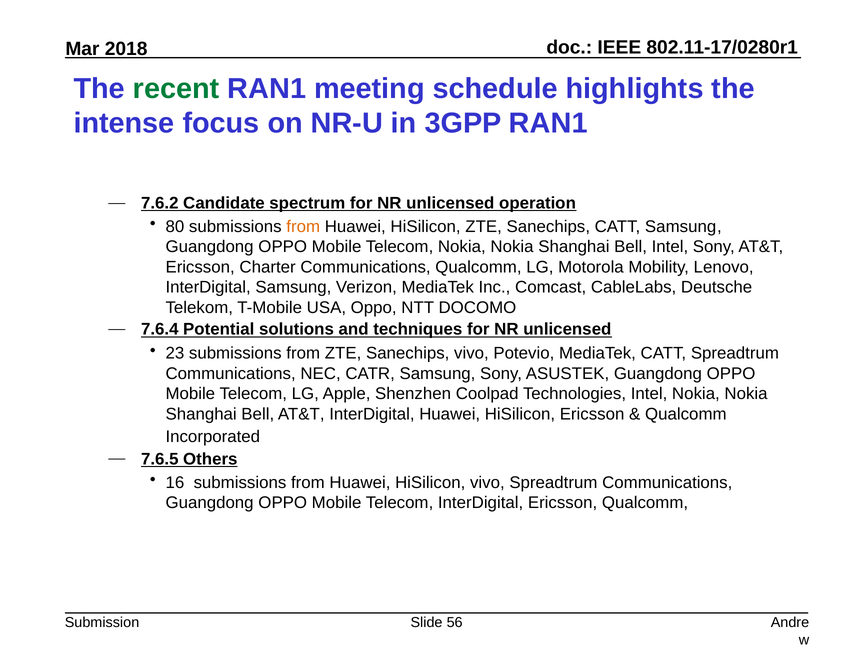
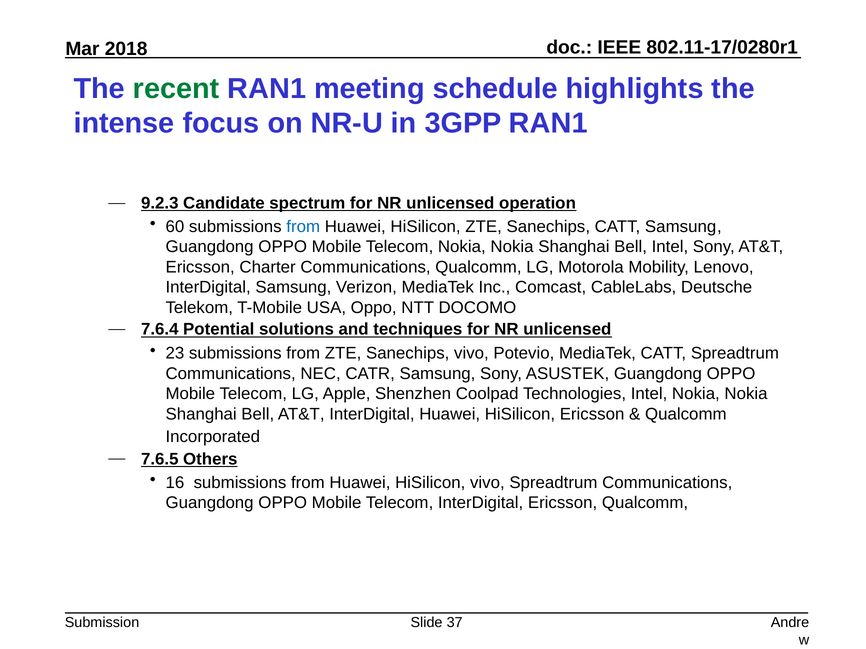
7.6.2: 7.6.2 -> 9.2.3 (160, 203)
80: 80 -> 60 (175, 227)
from colour: orange -> blue (303, 227)
56: 56 -> 37 (455, 623)
